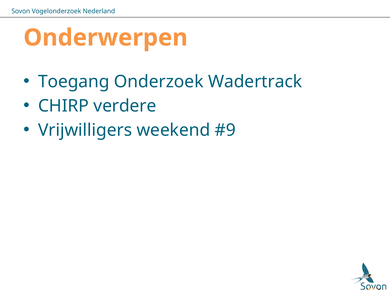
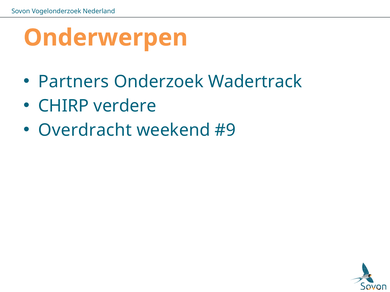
Toegang: Toegang -> Partners (74, 82)
Vrijwilligers: Vrijwilligers -> Overdracht (85, 130)
